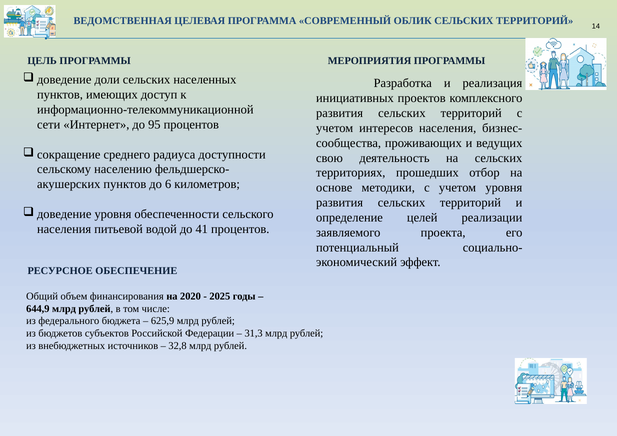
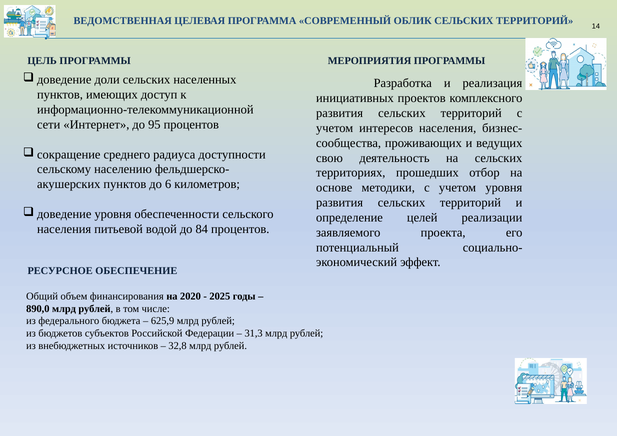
41: 41 -> 84 (202, 229)
644,9: 644,9 -> 890,0 (38, 309)
